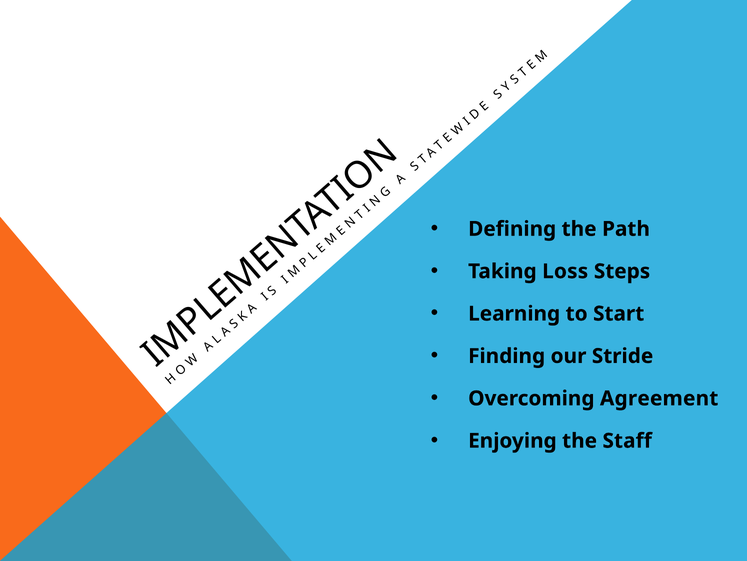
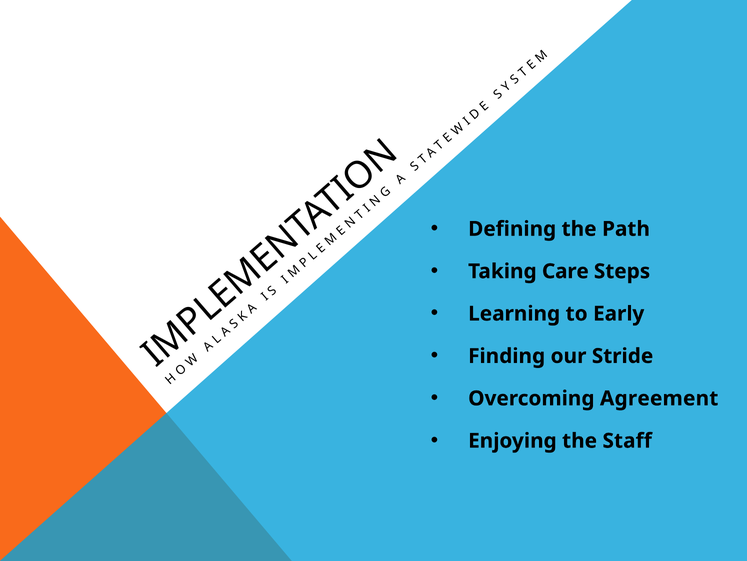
Loss: Loss -> Care (565, 271)
Start: Start -> Early (619, 313)
